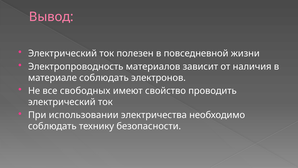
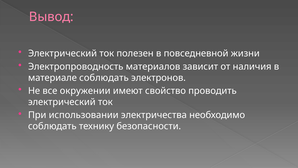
свободных: свободных -> окружении (85, 91)
